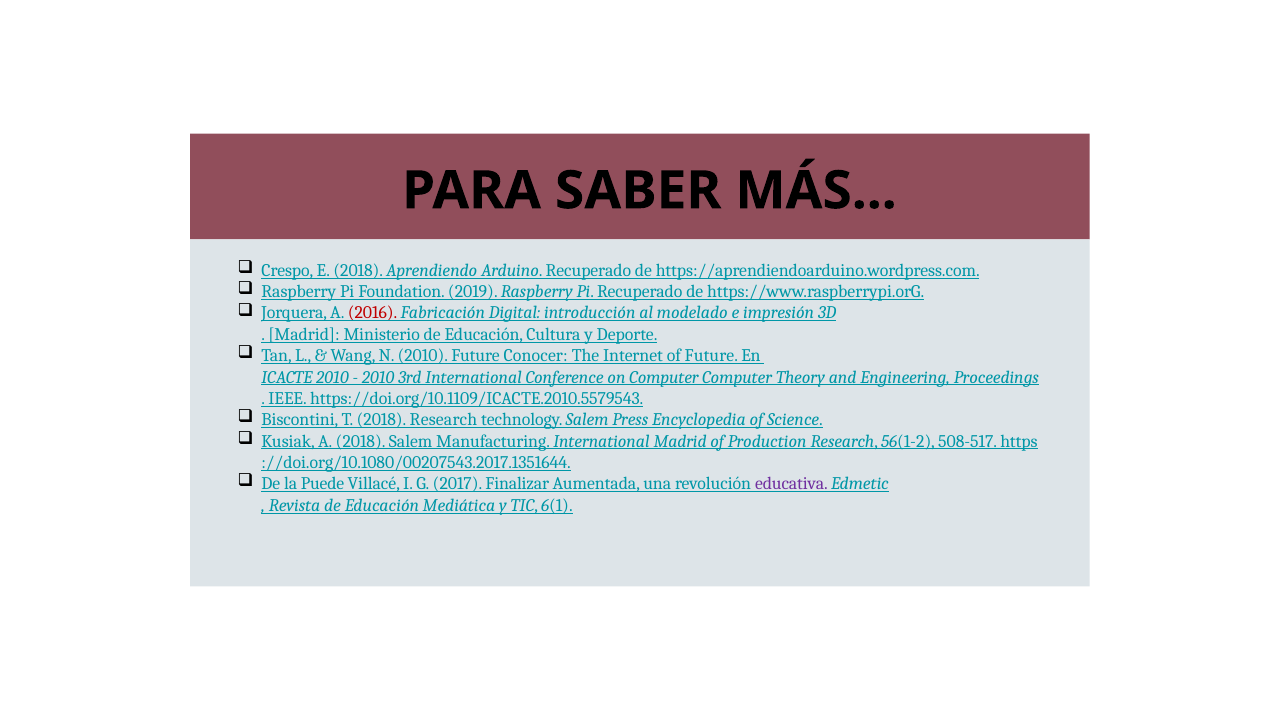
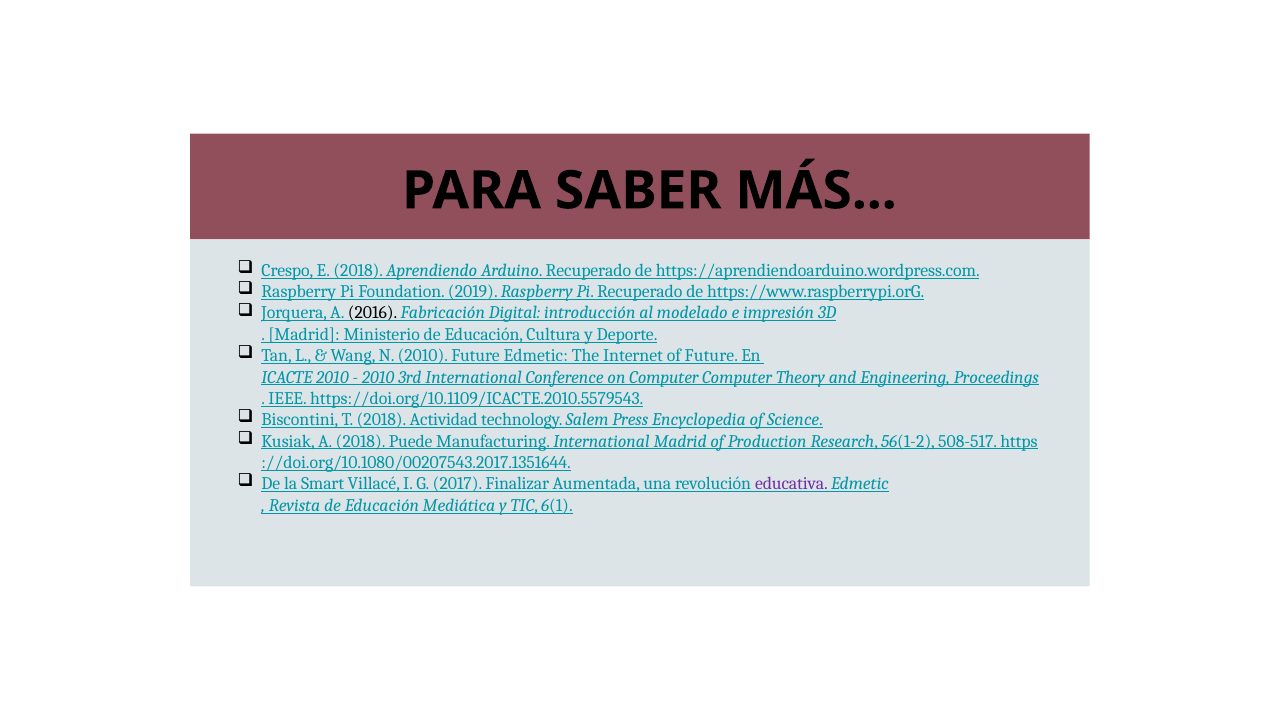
2016 colour: red -> black (373, 313)
Future Conocer: Conocer -> Edmetic (536, 356)
2018 Research: Research -> Actividad (444, 420)
2018 Salem: Salem -> Puede (411, 441)
Puede: Puede -> Smart (323, 484)
